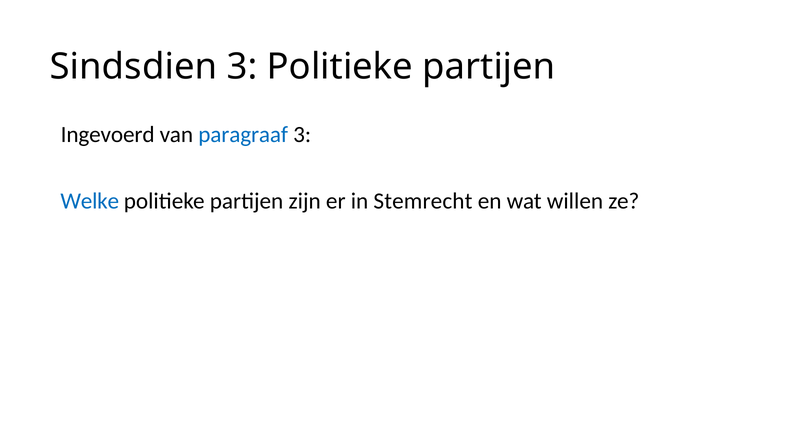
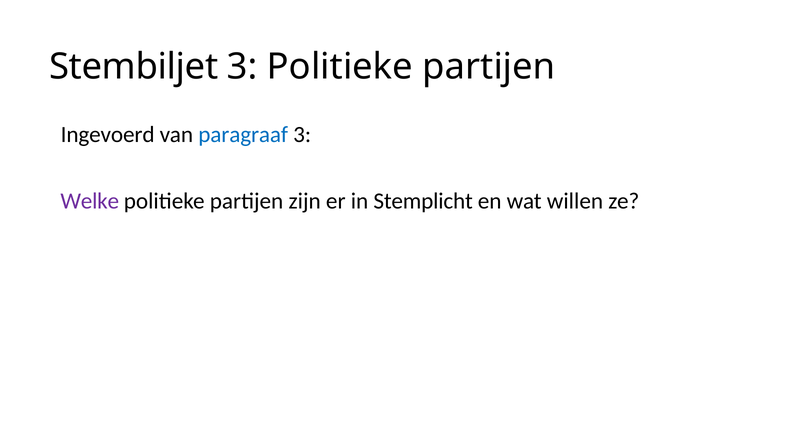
Sindsdien: Sindsdien -> Stembiljet (134, 67)
Welke colour: blue -> purple (90, 201)
Stemrecht: Stemrecht -> Stemplicht (423, 201)
